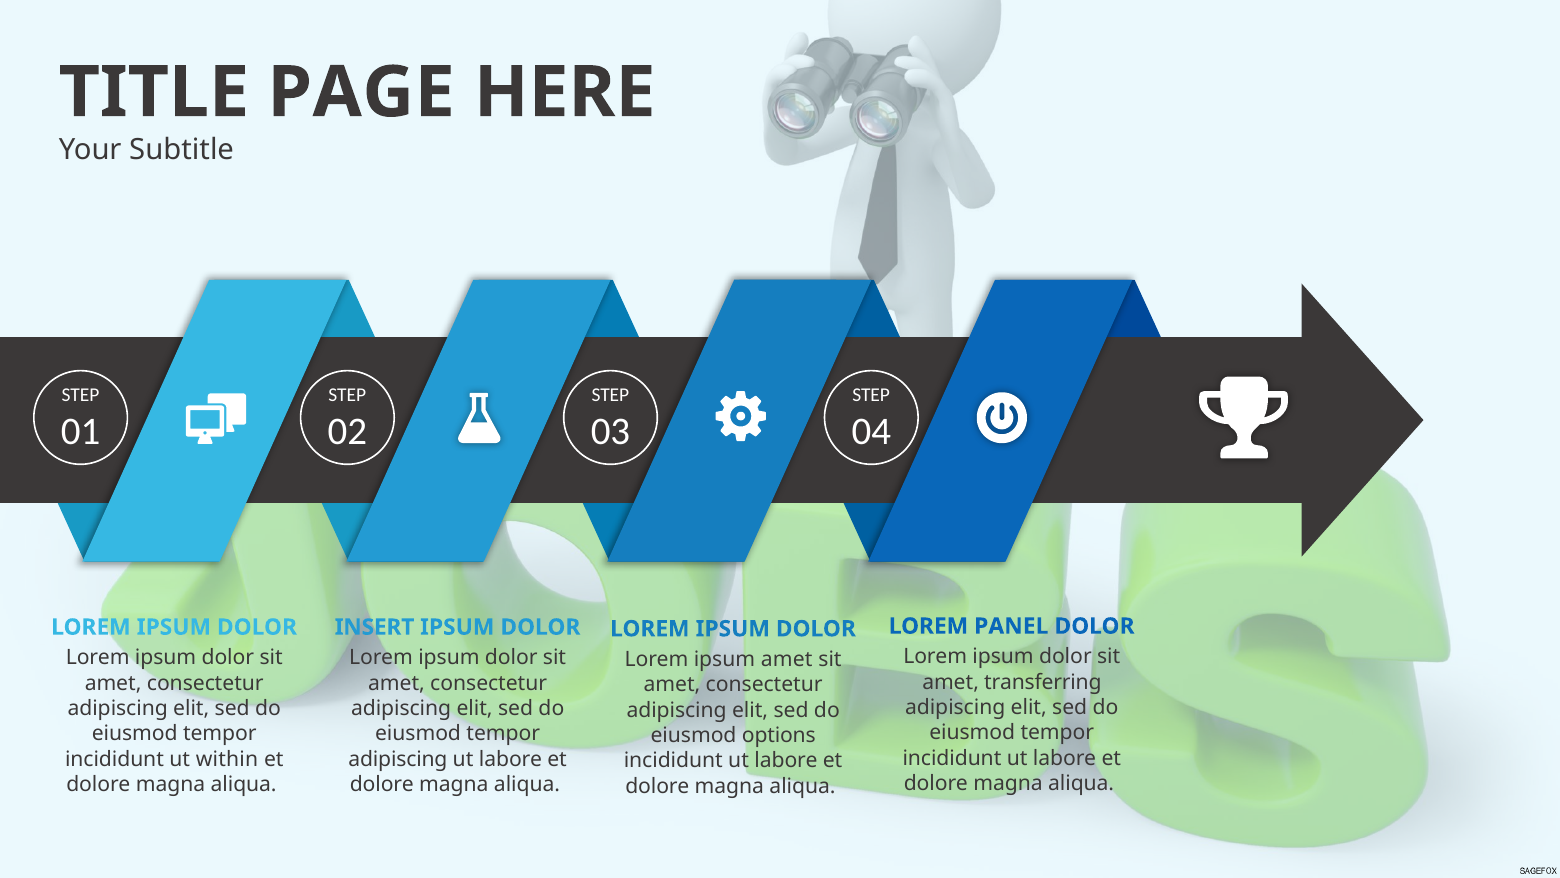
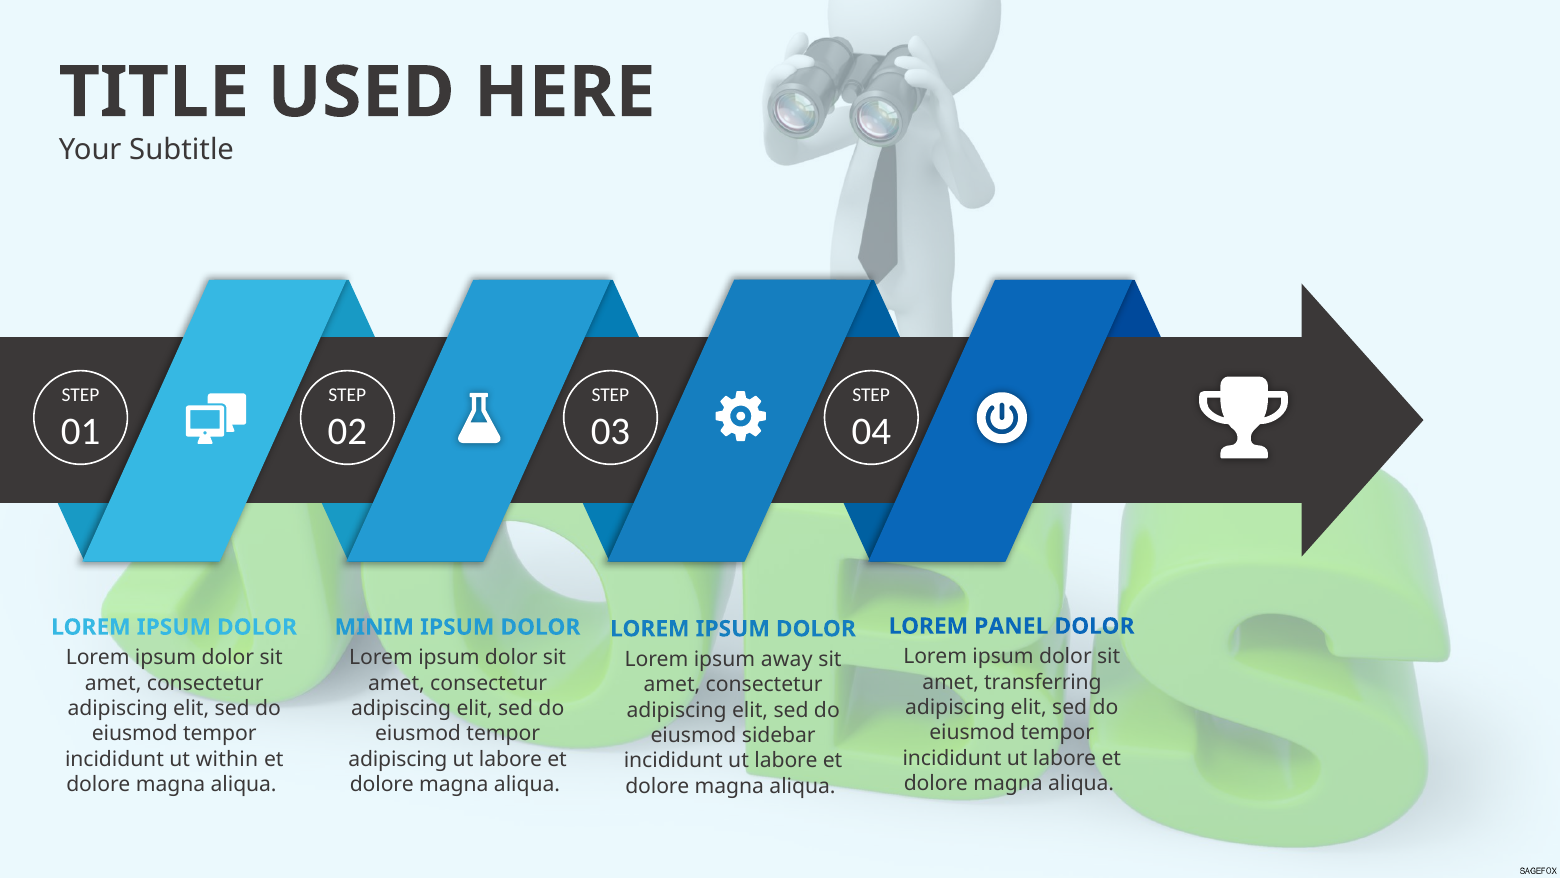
PAGE: PAGE -> USED (361, 93)
INSERT: INSERT -> MINIM (374, 627)
ipsum amet: amet -> away (787, 659)
options: options -> sidebar (779, 735)
